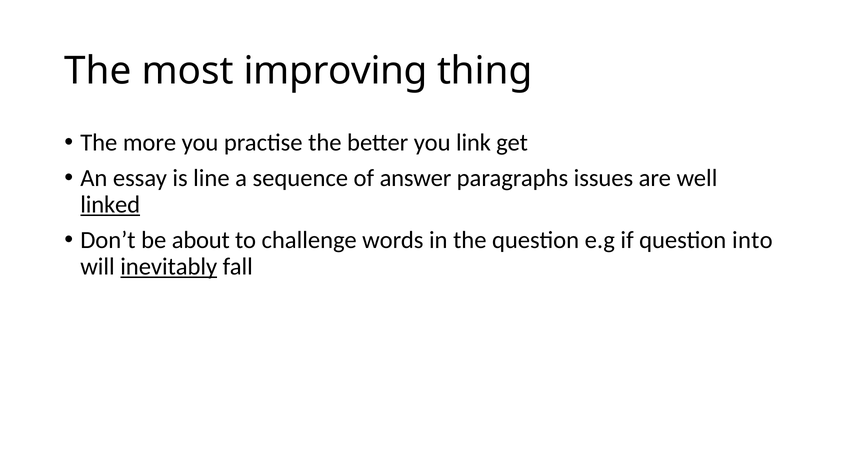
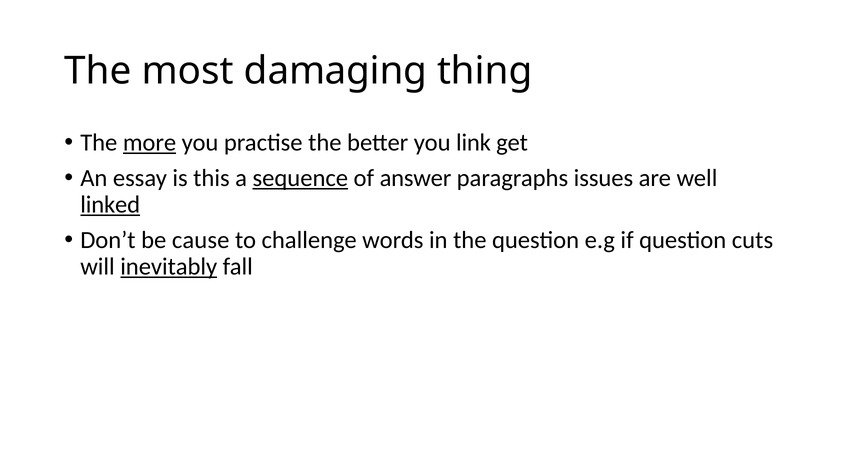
improving: improving -> damaging (336, 71)
more underline: none -> present (150, 143)
line: line -> this (211, 178)
sequence underline: none -> present (300, 178)
about: about -> cause (201, 240)
into: into -> cuts (752, 240)
